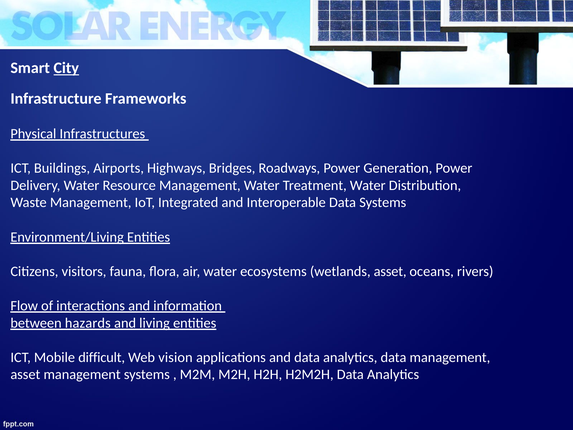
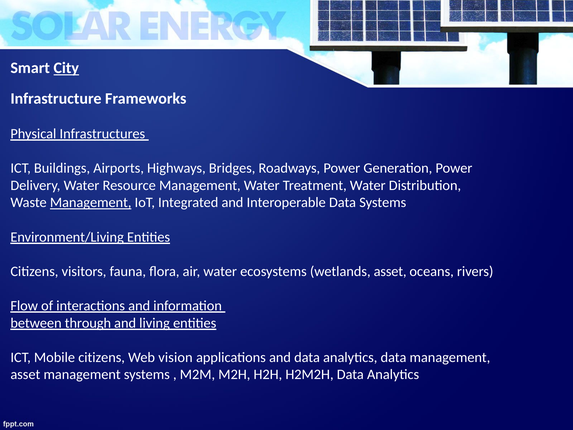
Management underline: none -> present (91, 202)
hazards: hazards -> through (88, 323)
Mobile difficult: difficult -> citizens (102, 357)
